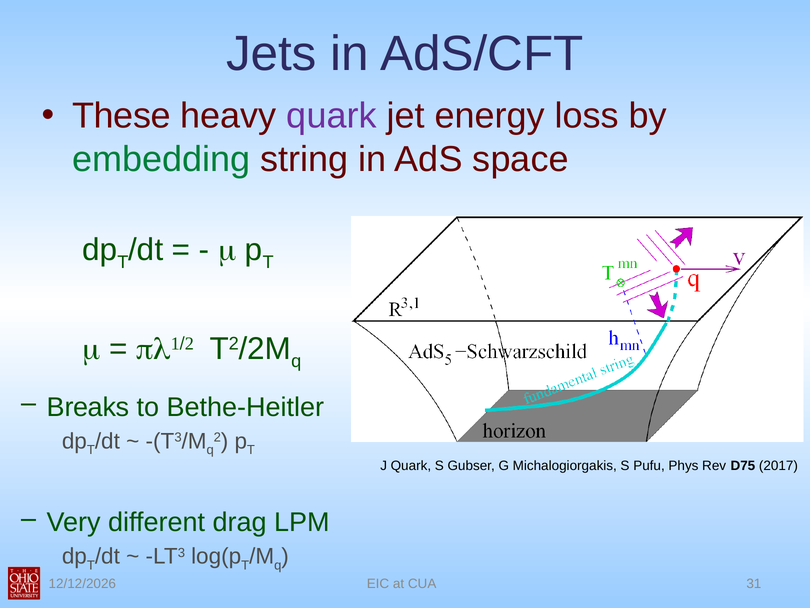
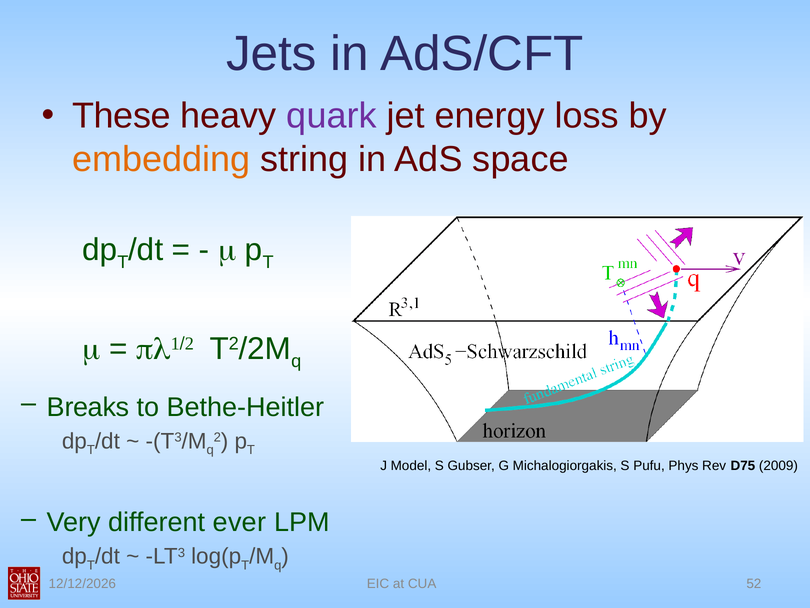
embedding colour: green -> orange (161, 159)
J Quark: Quark -> Model (411, 465)
2017: 2017 -> 2009 (778, 465)
drag: drag -> ever (240, 522)
31: 31 -> 52 (754, 583)
